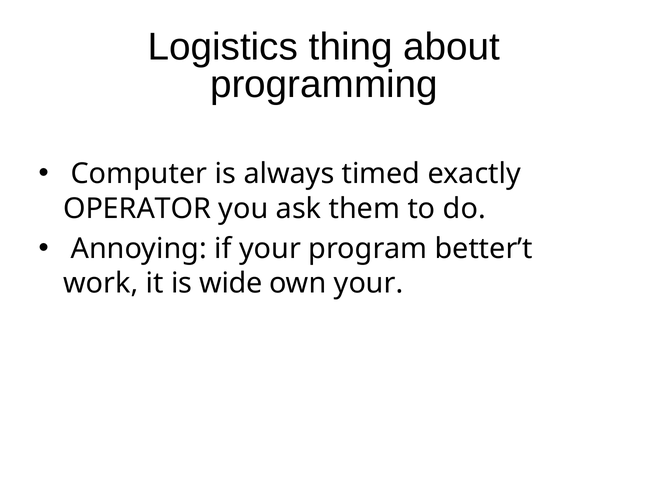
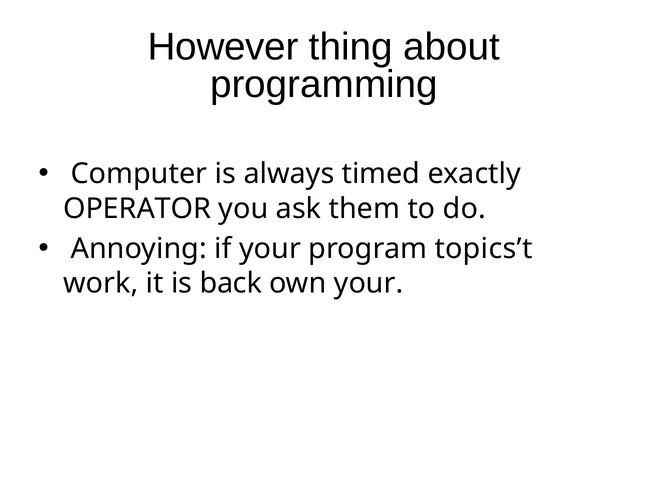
Logistics: Logistics -> However (223, 47)
better’t: better’t -> topics’t (484, 249)
wide: wide -> back (231, 283)
